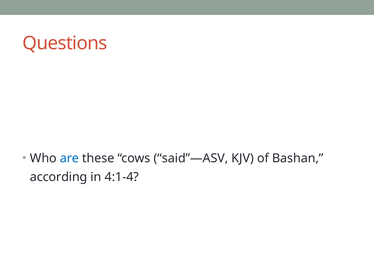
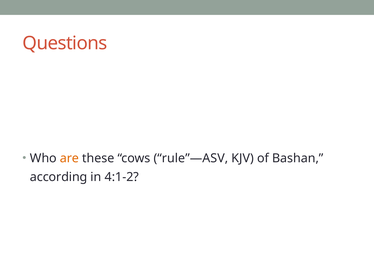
are colour: blue -> orange (69, 159)
said”—ASV: said”—ASV -> rule”—ASV (191, 159)
4:1-4: 4:1-4 -> 4:1-2 (122, 177)
